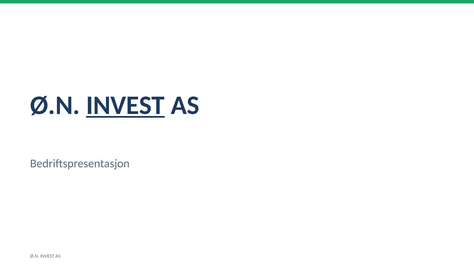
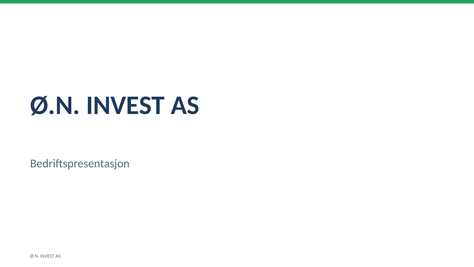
INVEST underline: present -> none (125, 105)
